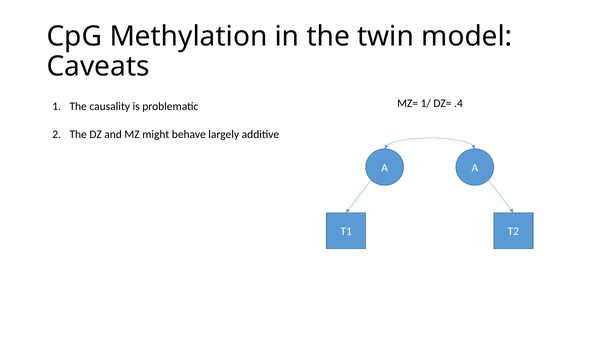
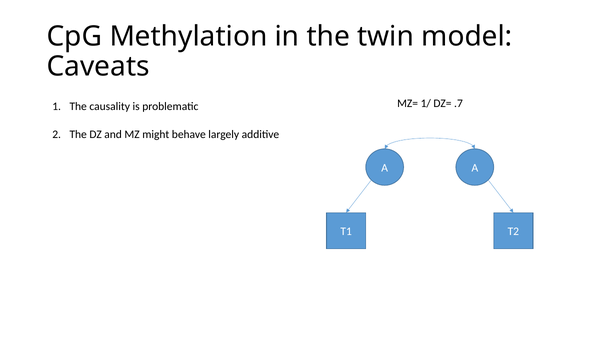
.4: .4 -> .7 (458, 104)
